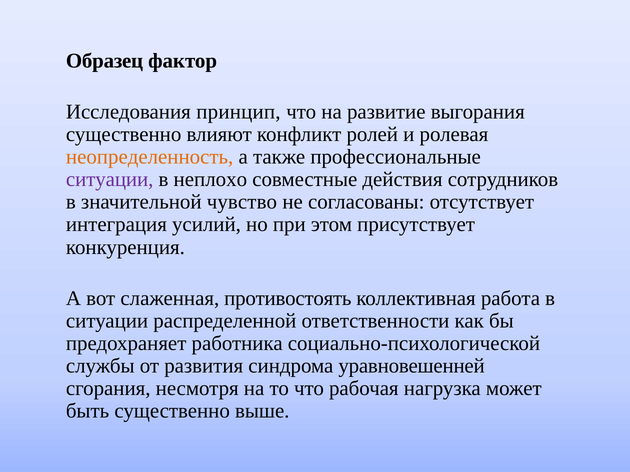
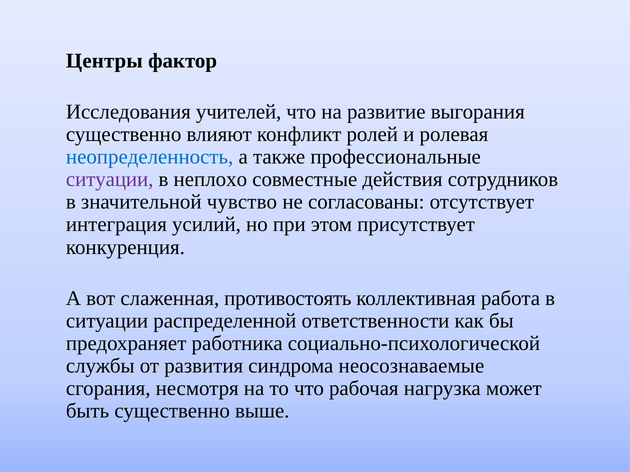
Образец: Образец -> Центры (104, 61)
принцип: принцип -> учителей (239, 112)
неопределенность colour: orange -> blue (150, 157)
уравновешенней: уравновешенней -> неосознаваемые (411, 366)
